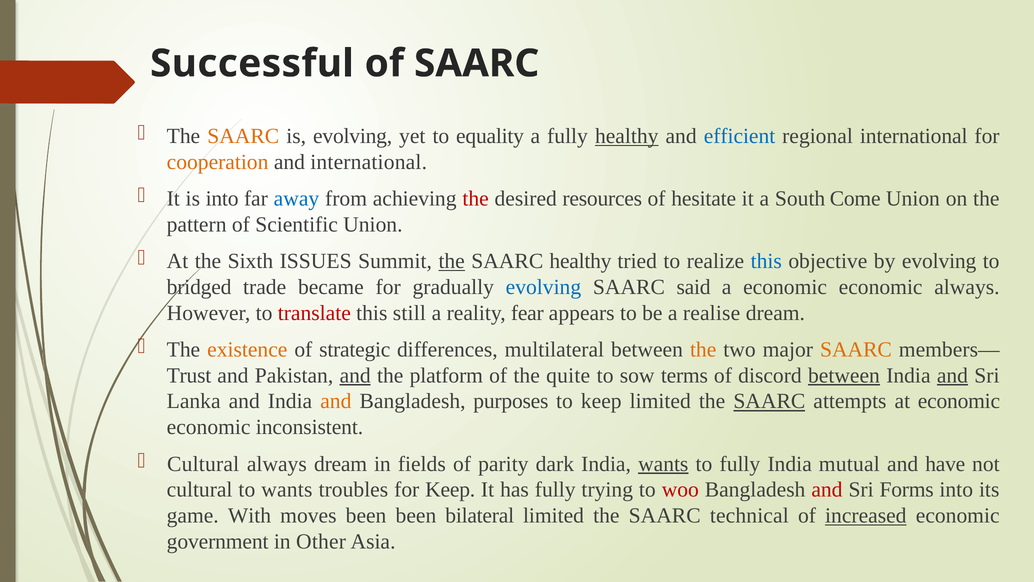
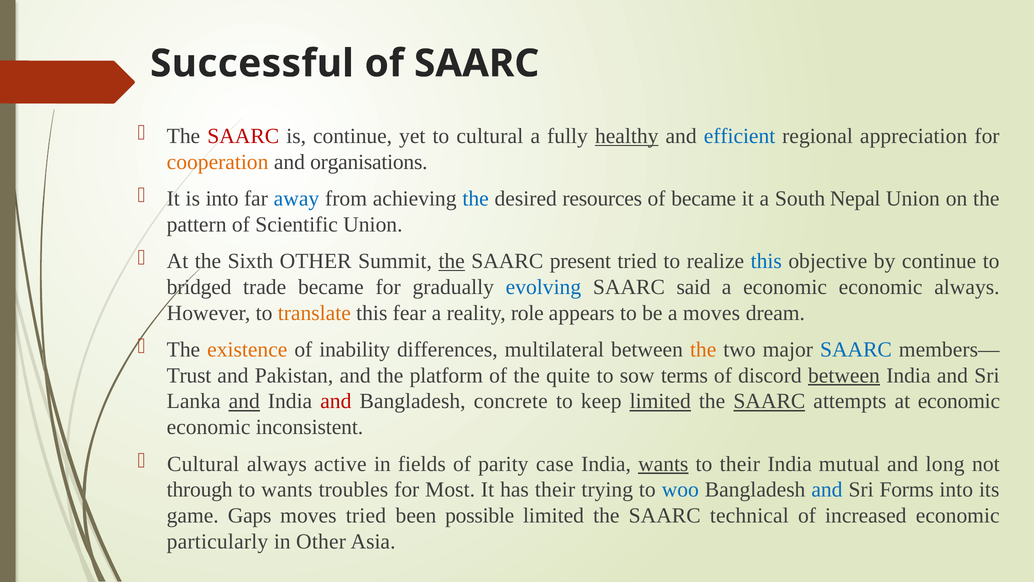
SAARC colour: orange -> red (243, 136)
is evolving: evolving -> continue (353, 136)
to equality: equality -> cultural (490, 136)
regional international: international -> appreciation (914, 136)
and international: international -> organisations (369, 162)
the colour: red -> blue (476, 199)
of hesitate: hesitate -> became (704, 199)
Come: Come -> Nepal (855, 199)
Sixth ISSUES: ISSUES -> OTHER (316, 261)
SAARC healthy: healthy -> present (580, 261)
by evolving: evolving -> continue (939, 261)
translate colour: red -> orange (314, 313)
still: still -> fear (409, 313)
fear: fear -> role (527, 313)
a realise: realise -> moves (712, 313)
strategic: strategic -> inability (355, 349)
SAARC colour: orange -> blue (856, 349)
and underline: present -> none (355, 375)
and underline: present -> none (952, 375)
and underline: none -> present (244, 401)
and colour: orange -> red (336, 401)
purposes: purposes -> concrete (511, 401)
limited underline: none -> present (660, 401)
always dream: dream -> active (340, 464)
dark: dark -> case (555, 464)
to fully: fully -> their (740, 464)
have: have -> long (945, 464)
cultural: cultural -> through (200, 489)
for Keep: Keep -> Most (450, 489)
has fully: fully -> their (555, 489)
woo colour: red -> blue (680, 489)
and colour: red -> blue (827, 489)
With: With -> Gaps (250, 515)
moves been: been -> tried (366, 515)
bilateral: bilateral -> possible (480, 515)
increased underline: present -> none (866, 515)
government: government -> particularly (217, 541)
